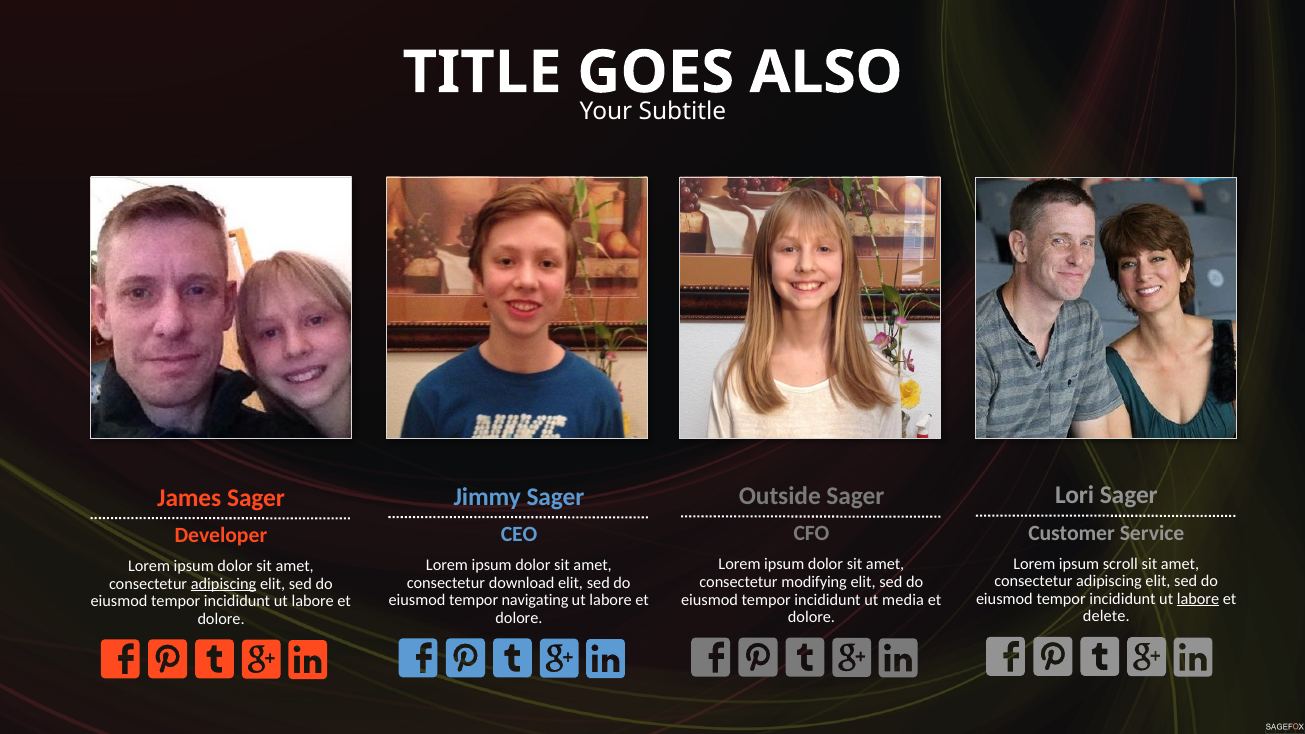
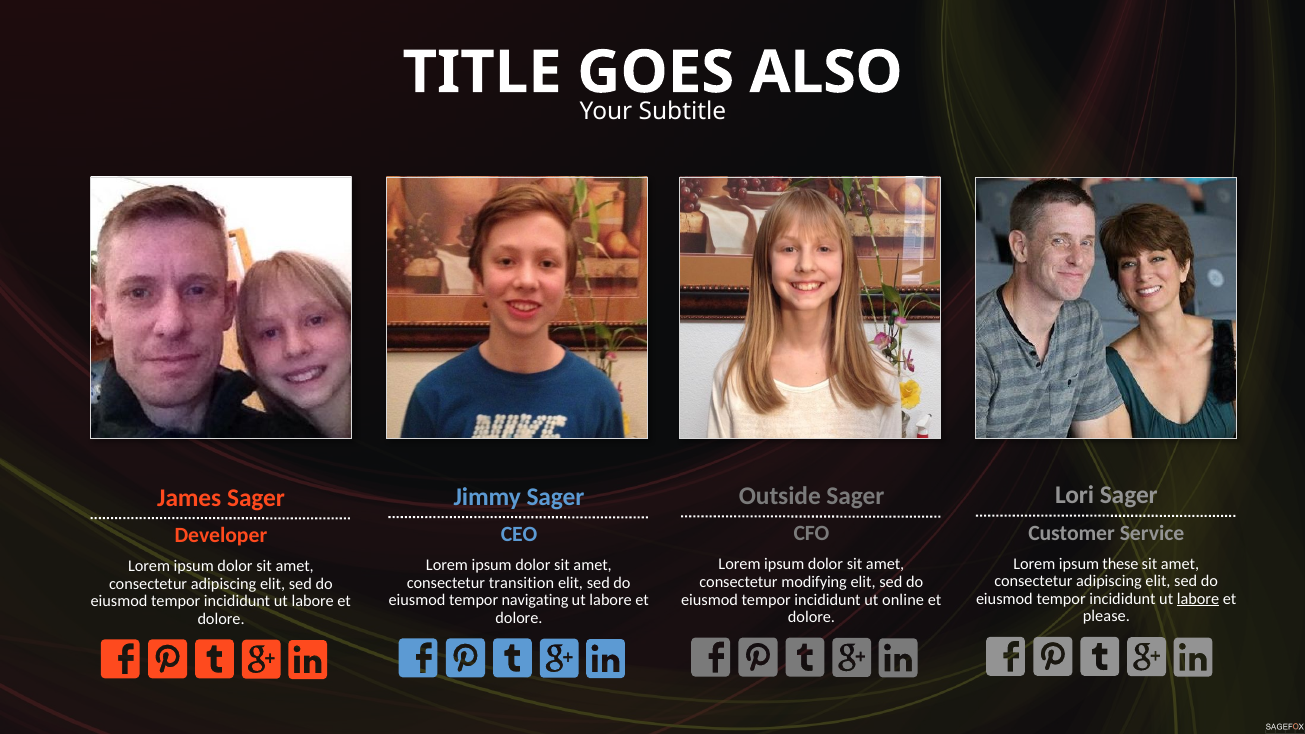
scroll: scroll -> these (1120, 564)
download: download -> transition (521, 583)
adipiscing underline: present -> none (224, 584)
media: media -> online (903, 600)
delete: delete -> please (1106, 617)
